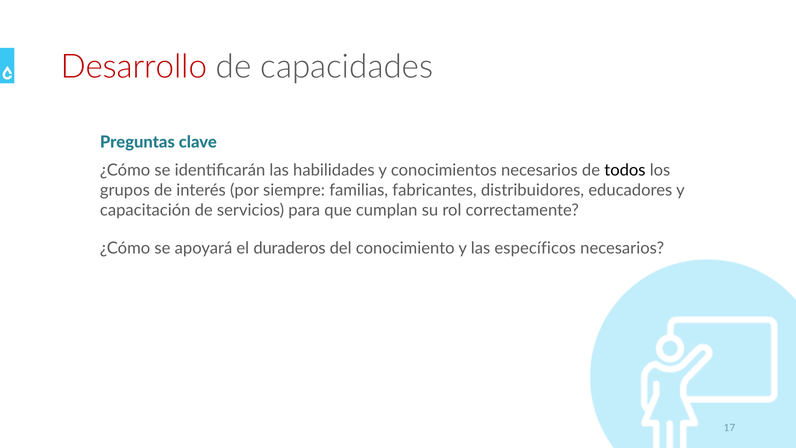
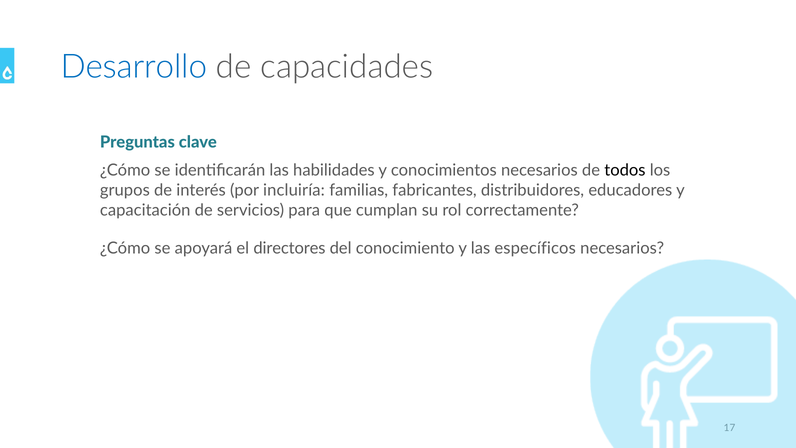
Desarrollo colour: red -> blue (134, 67)
siempre: siempre -> incluiría (294, 190)
duraderos: duraderos -> directores (289, 248)
